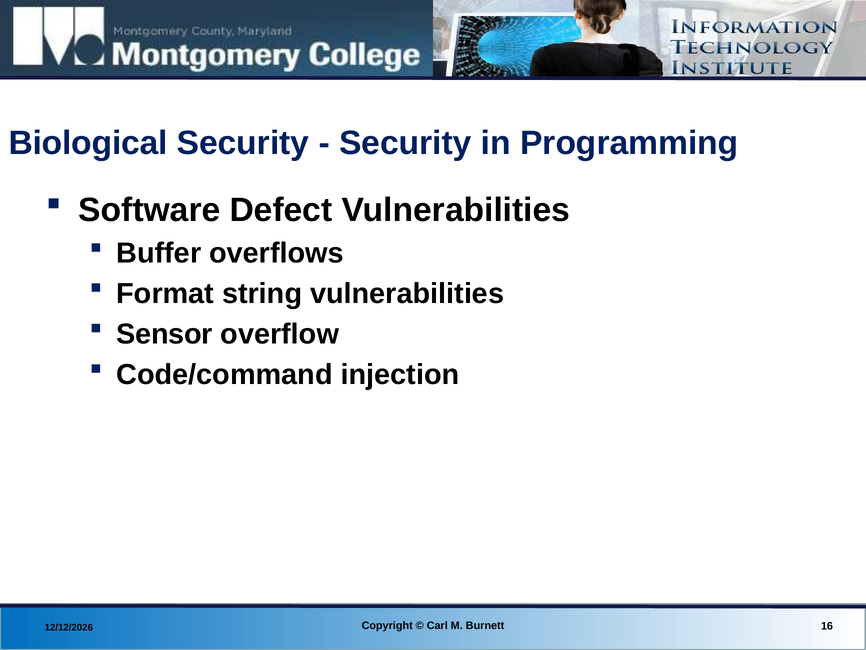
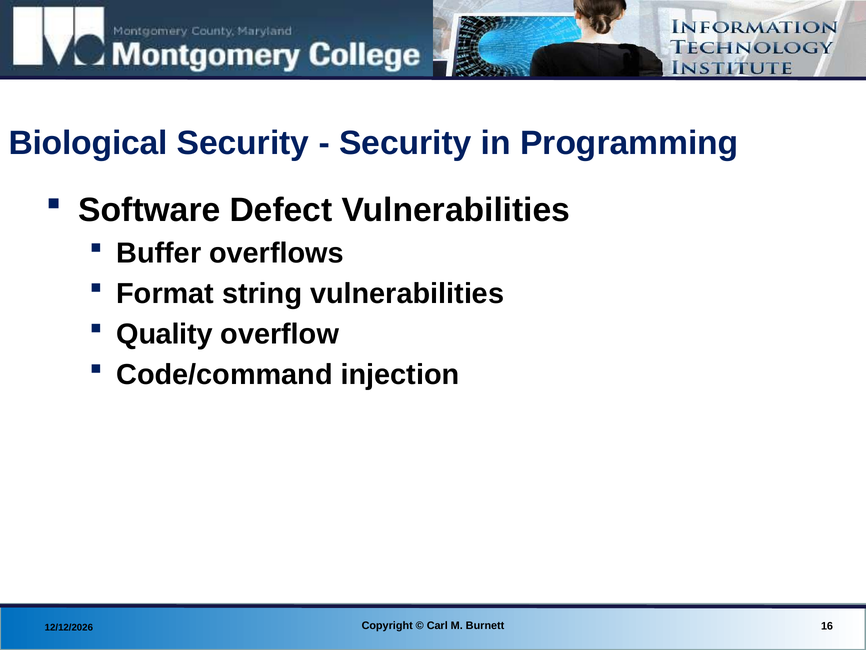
Sensor: Sensor -> Quality (164, 334)
